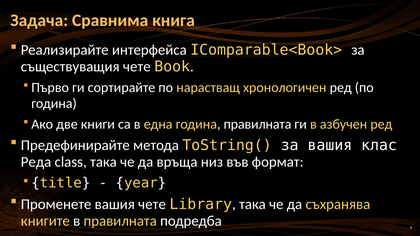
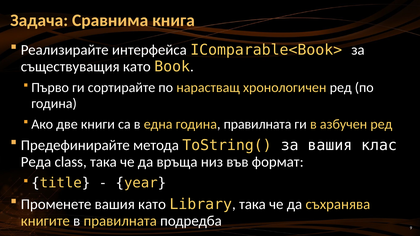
съществуващия чете: чете -> като (137, 67)
вашия чете: чете -> като (152, 204)
